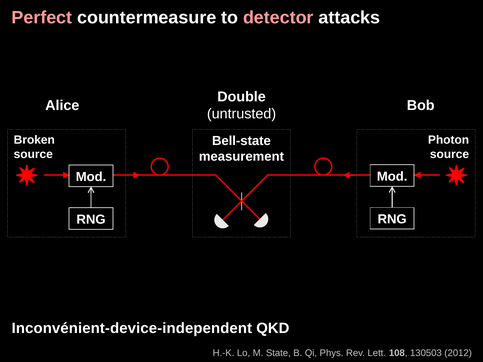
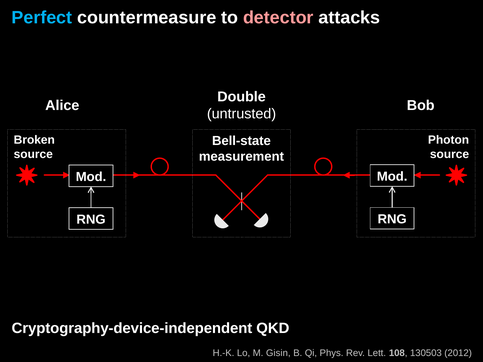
Perfect colour: pink -> light blue (42, 18)
Inconvénient-device-independent: Inconvénient-device-independent -> Cryptography-device-independent (132, 328)
State: State -> Gisin (278, 353)
